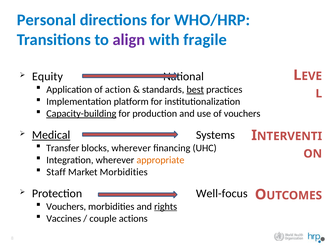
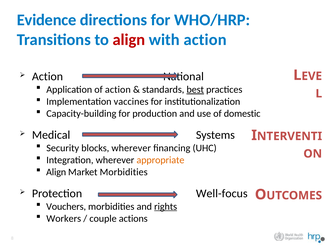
Personal: Personal -> Evidence (47, 20)
align colour: purple -> red (129, 40)
with fragile: fragile -> action (205, 40)
Equity: Equity -> Action (47, 77)
platform: platform -> vaccines (131, 102)
Capacity-building underline: present -> none (81, 114)
of vouchers: vouchers -> domestic (242, 114)
Medical underline: present -> none (51, 135)
Transfer: Transfer -> Security (63, 148)
Staff: Staff -> Align (56, 172)
Vaccines: Vaccines -> Workers (64, 219)
